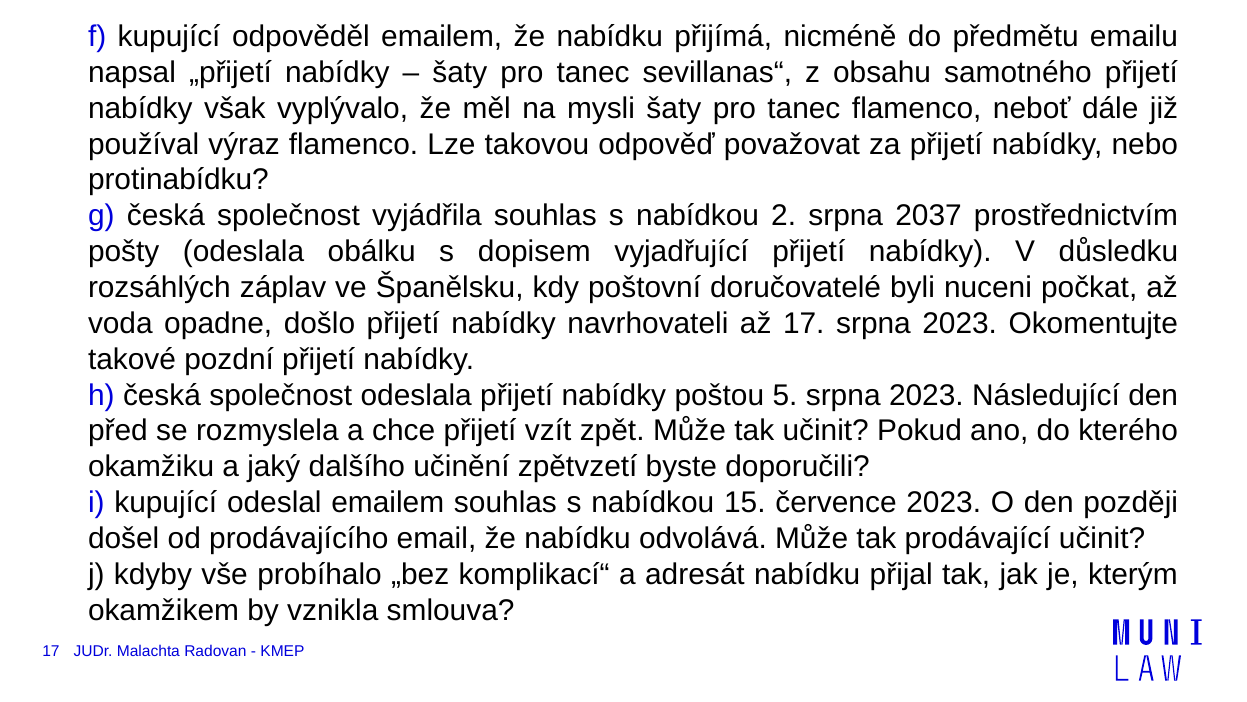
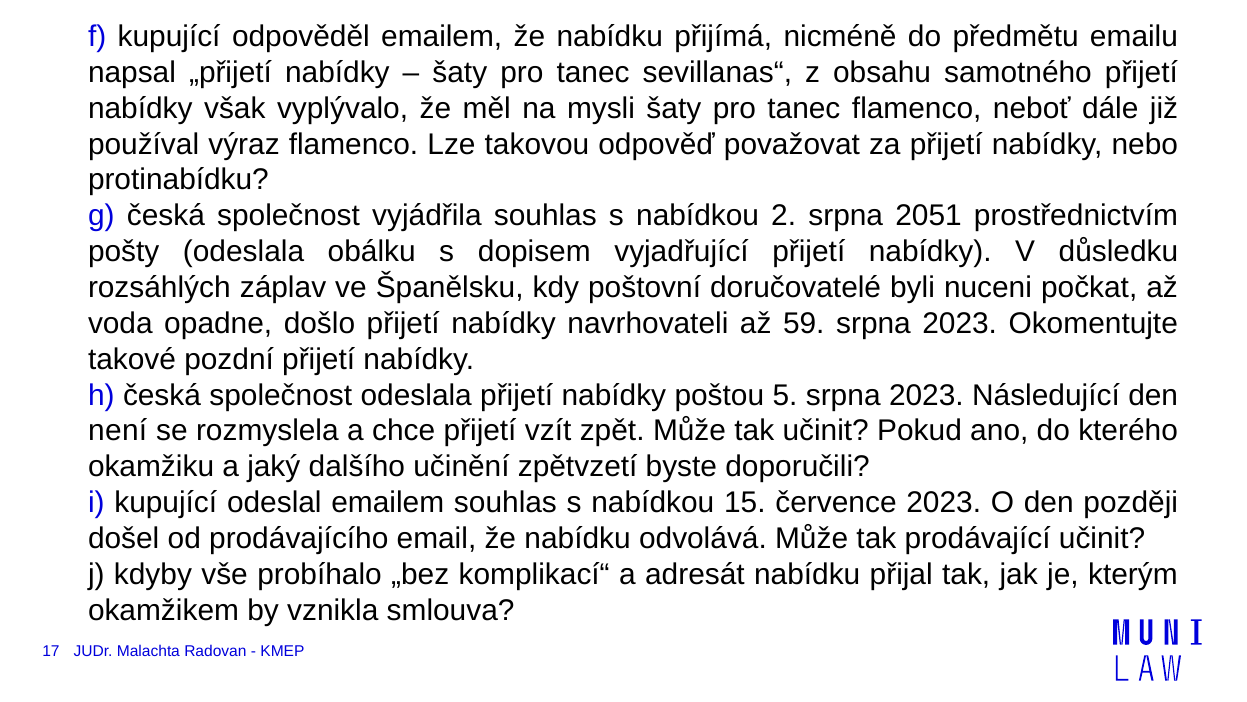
2037: 2037 -> 2051 (929, 216)
až 17: 17 -> 59 (804, 323)
před: před -> není (118, 431)
